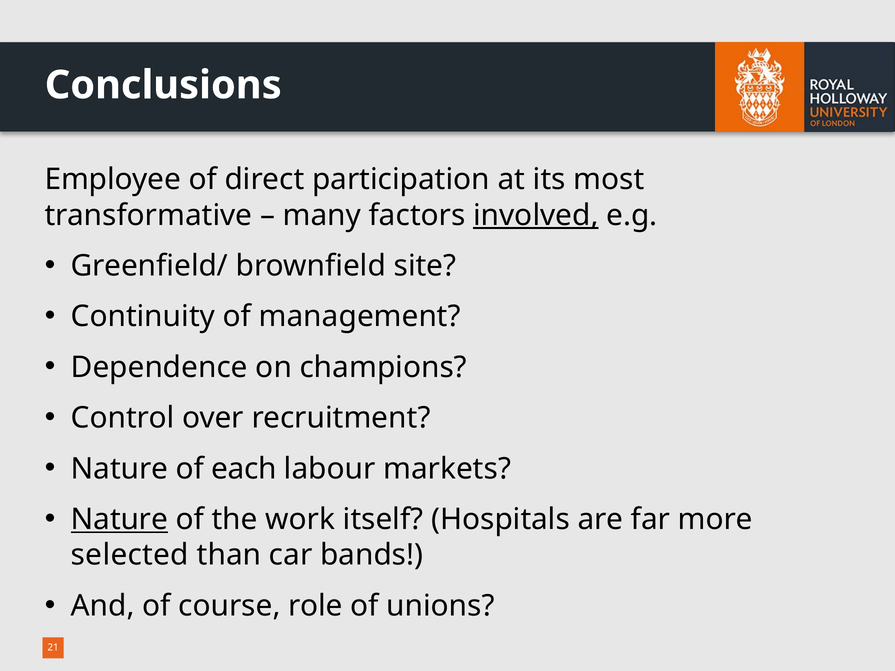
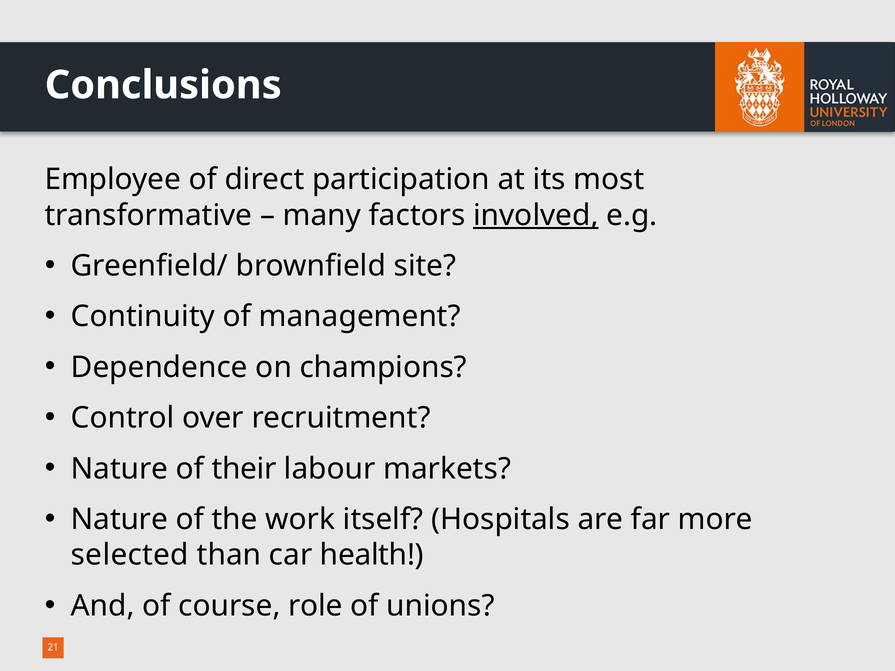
each: each -> their (244, 469)
Nature underline: present -> none (119, 520)
bands: bands -> health (372, 555)
